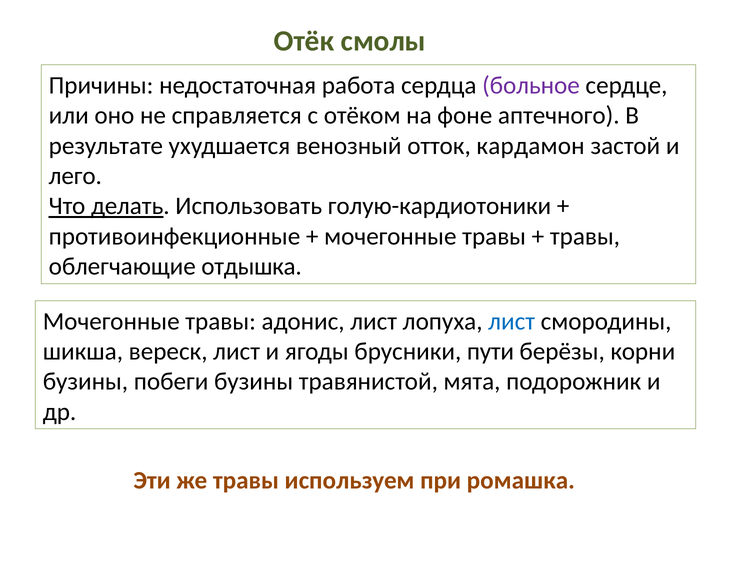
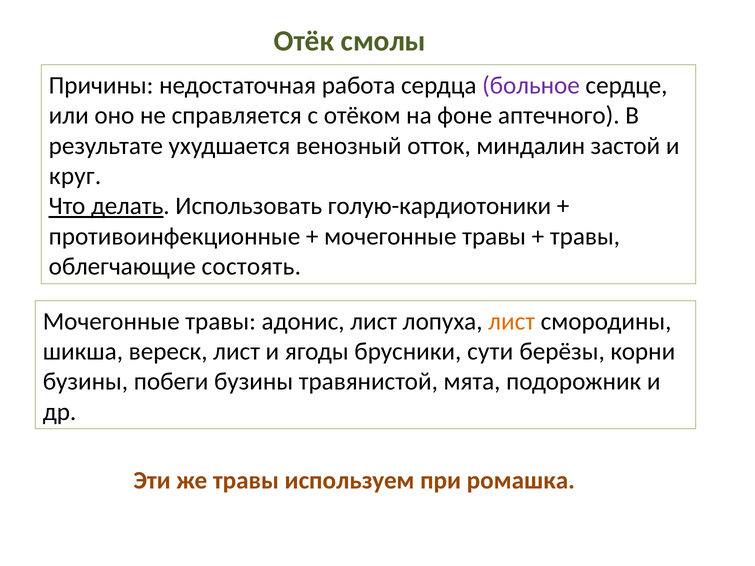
кардамон: кардамон -> миндалин (531, 146)
лего: лего -> круг (75, 176)
отдышка: отдышка -> состоять (251, 267)
лист colour: blue -> orange (512, 321)
пути: пути -> сути (490, 352)
